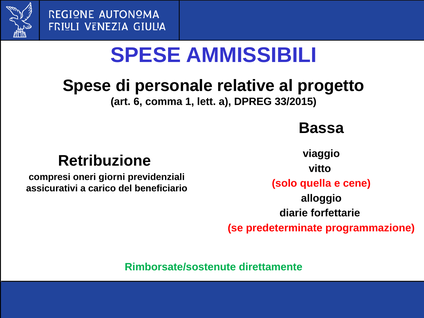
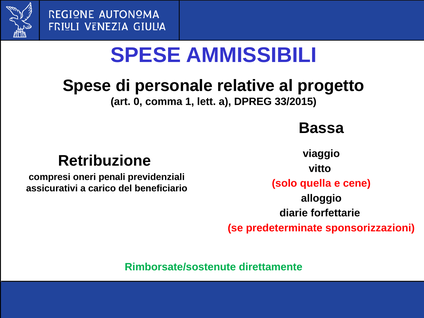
6: 6 -> 0 (138, 102)
giorni: giorni -> penali (112, 177)
programmazione: programmazione -> sponsorizzazioni (370, 228)
